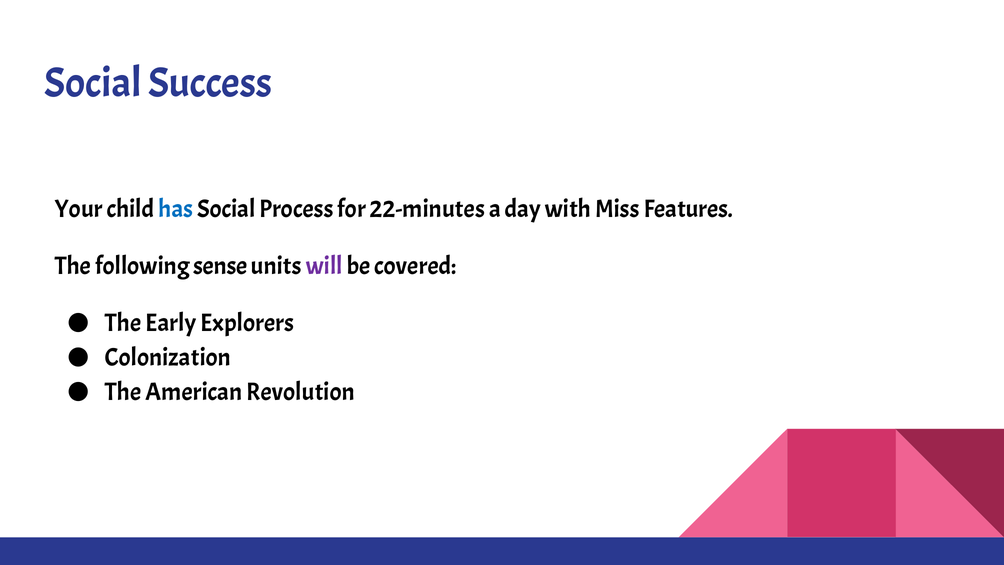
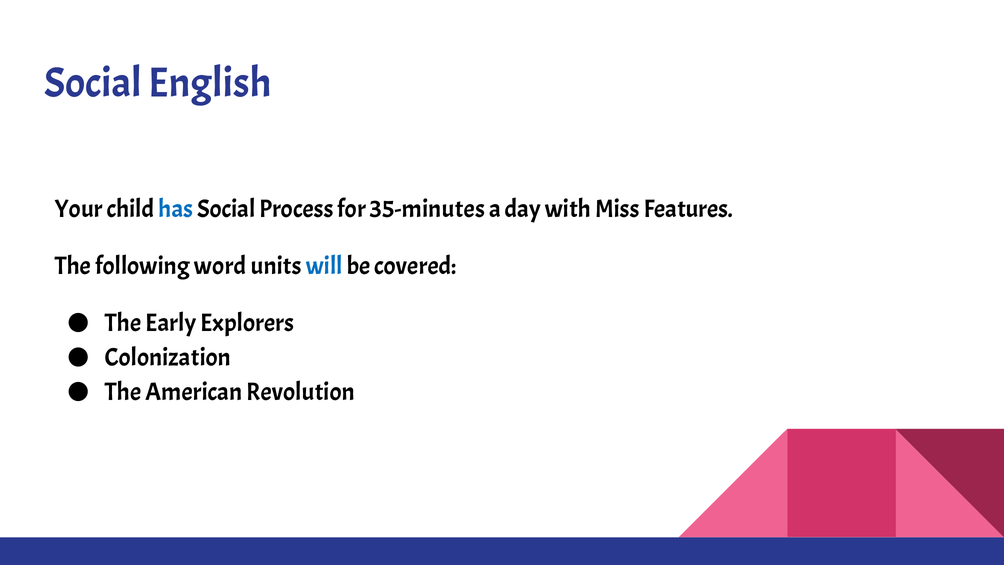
Success: Success -> English (210, 83)
22-minutes: 22-minutes -> 35-minutes (427, 209)
sense: sense -> word (220, 266)
will colour: purple -> blue (324, 266)
